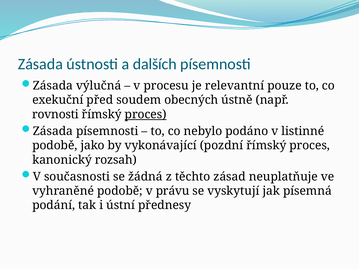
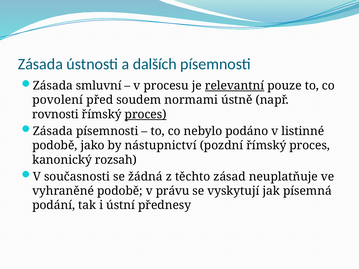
výlučná: výlučná -> smluvní (99, 86)
relevantní underline: none -> present (235, 86)
exekuční: exekuční -> povolení (58, 100)
obecných: obecných -> normami (191, 100)
vykonávající: vykonávající -> nástupnictví (161, 146)
